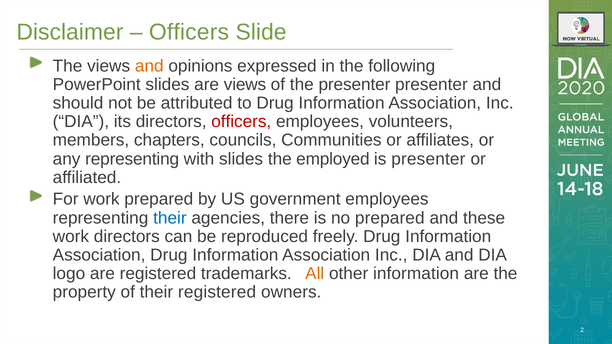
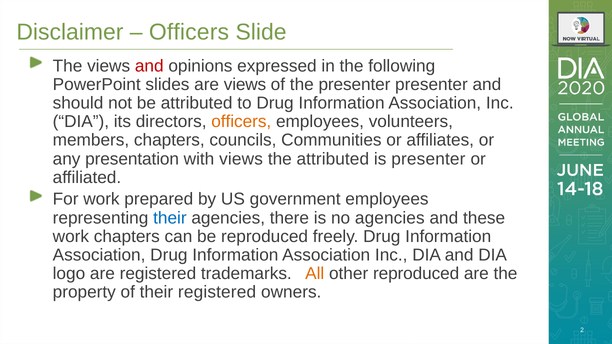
and colour: orange -> red (149, 66)
officers colour: red -> orange (241, 122)
any representing: representing -> presentation (132, 159)
with slides: slides -> views (241, 159)
the employed: employed -> attributed (333, 159)
no prepared: prepared -> agencies (390, 218)
work directors: directors -> chapters (127, 237)
other information: information -> reproduced (416, 274)
